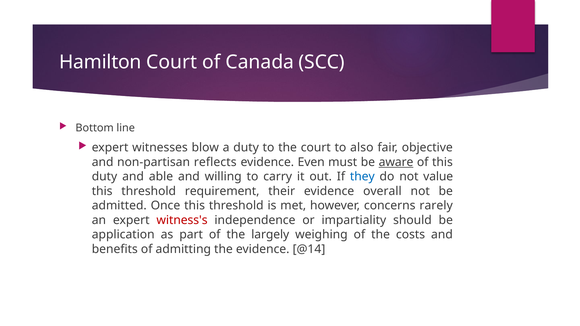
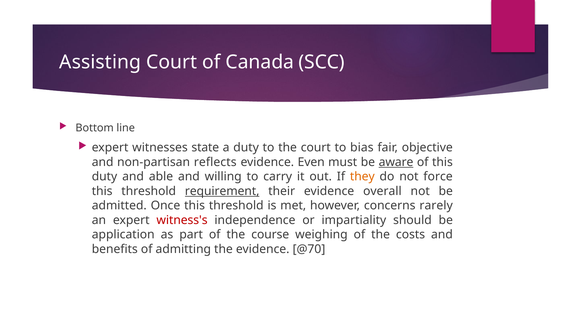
Hamilton: Hamilton -> Assisting (100, 62)
blow: blow -> state (205, 148)
also: also -> bias (362, 148)
they colour: blue -> orange (362, 177)
value: value -> force (438, 177)
requirement underline: none -> present (222, 191)
largely: largely -> course (270, 235)
@14: @14 -> @70 (309, 249)
